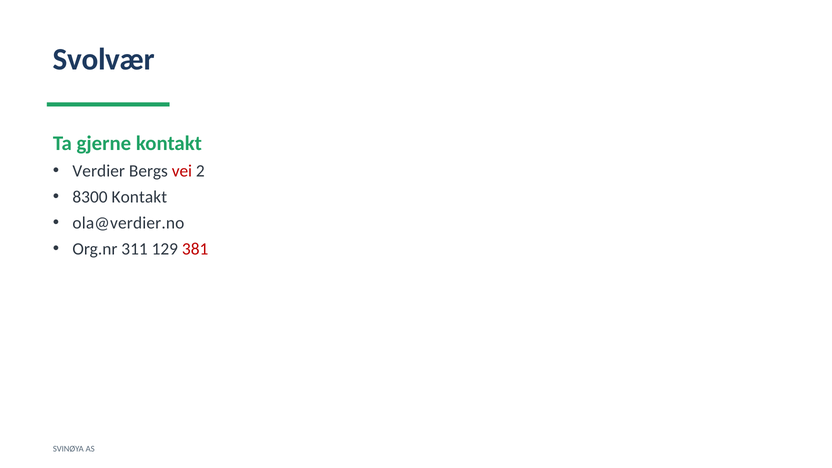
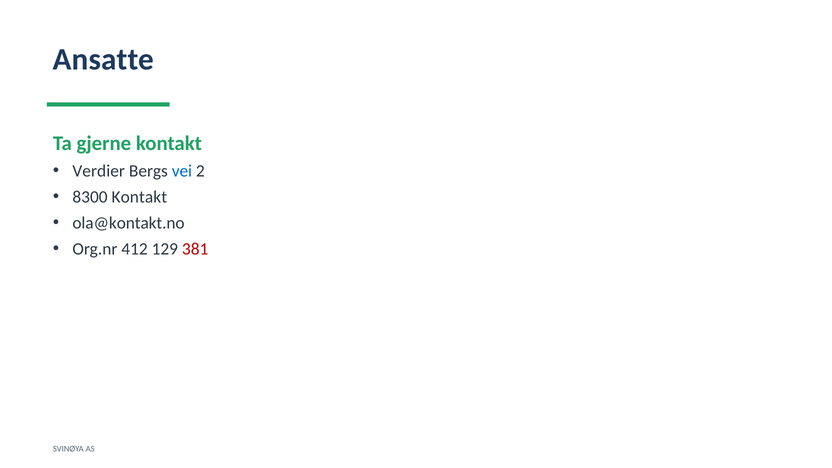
Svolvær: Svolvær -> Ansatte (104, 59)
vei colour: red -> blue (182, 171)
ola@verdier.no: ola@verdier.no -> ola@kontakt.no (129, 223)
311: 311 -> 412 (135, 249)
